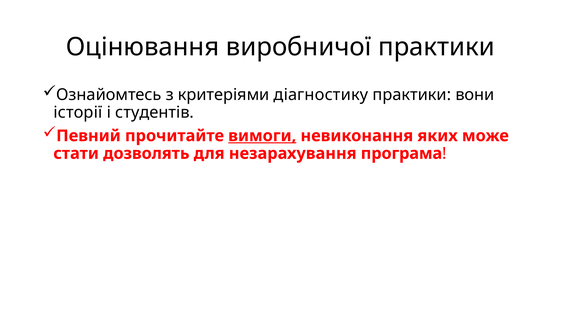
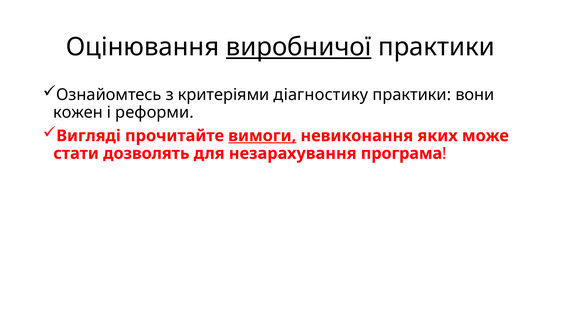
виробничої underline: none -> present (299, 47)
історії: історії -> кожен (78, 113)
студентів: студентів -> реформи (155, 113)
Певний: Певний -> Вигляді (89, 136)
